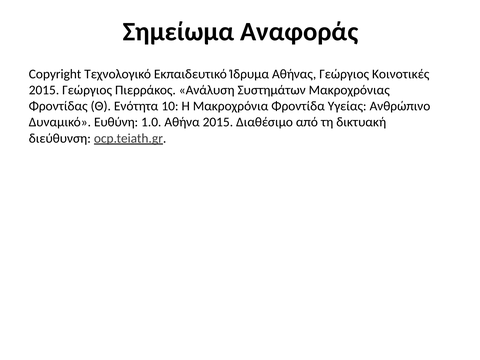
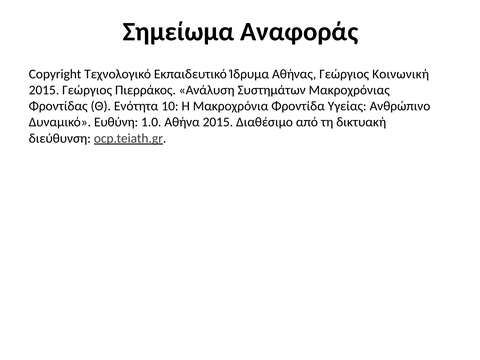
Κοινοτικές: Κοινοτικές -> Κοινωνική (401, 74)
